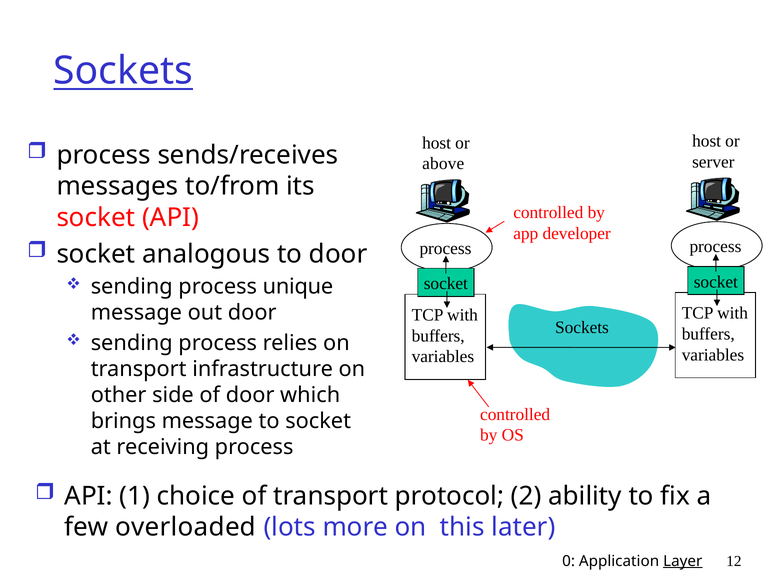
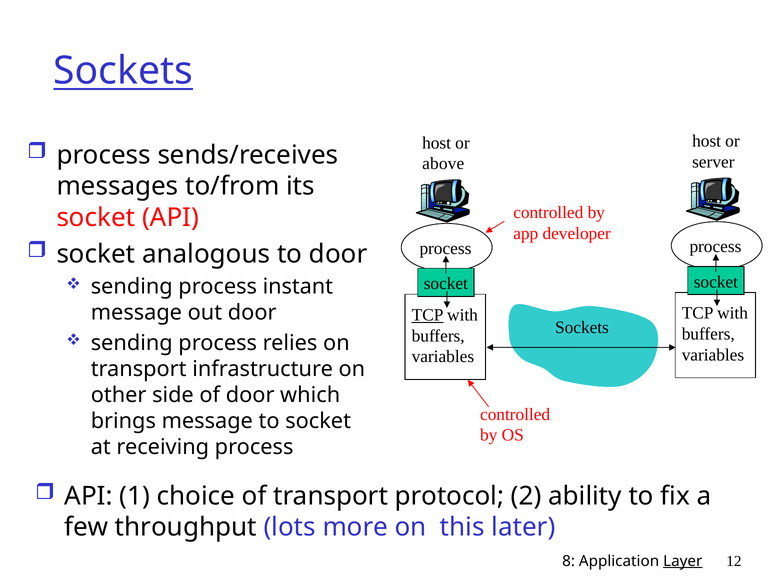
unique: unique -> instant (298, 287)
TCP underline: none -> present (428, 315)
overloaded: overloaded -> throughput (186, 528)
0: 0 -> 8 (569, 561)
